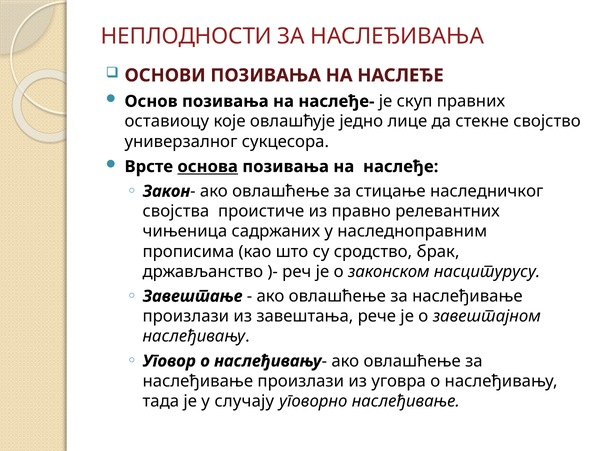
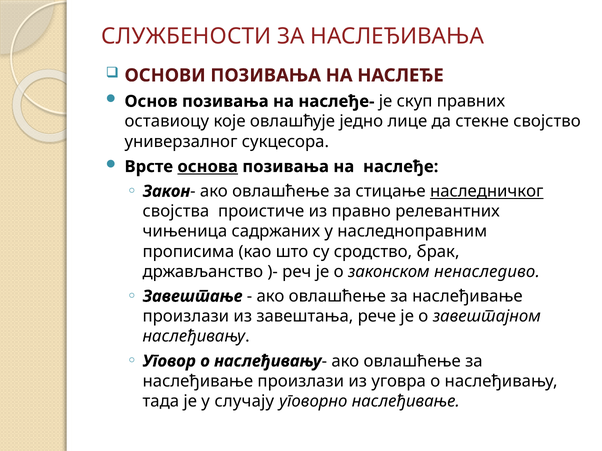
НЕПЛОДНОСТИ: НЕПЛОДНОСТИ -> СЛУЖБЕНОСТИ (186, 36)
наследничког underline: none -> present (487, 191)
насцитурусу: насцитурусу -> ненаследиво (487, 272)
